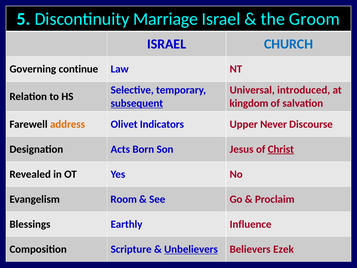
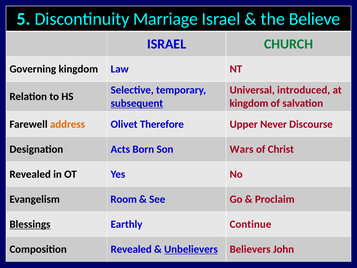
Groom: Groom -> Believe (315, 19)
CHURCH colour: blue -> green (289, 44)
Governing continue: continue -> kingdom (78, 69)
Indicators: Indicators -> Therefore (162, 124)
Jesus: Jesus -> Wars (242, 149)
Christ underline: present -> none (281, 149)
Blessings underline: none -> present (30, 224)
Influence: Influence -> Continue (250, 224)
Composition Scripture: Scripture -> Revealed (131, 249)
Ezek: Ezek -> John (284, 249)
